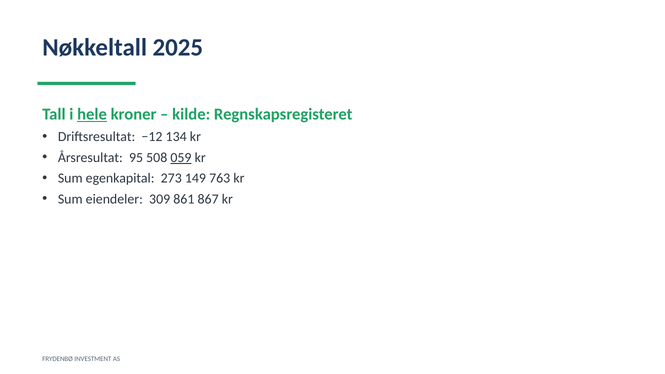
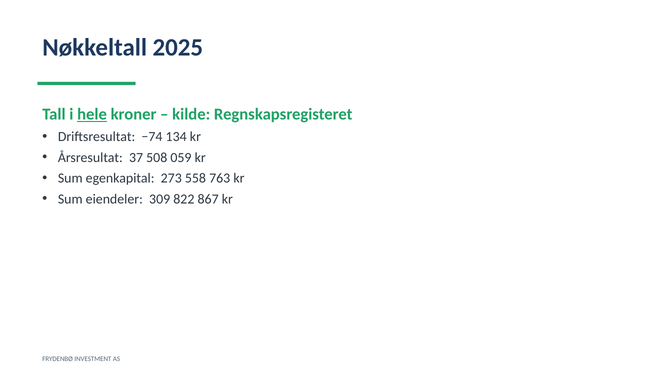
−12: −12 -> −74 (152, 137)
95: 95 -> 37 (136, 158)
059 underline: present -> none (181, 158)
149: 149 -> 558 (195, 178)
861: 861 -> 822 (184, 199)
